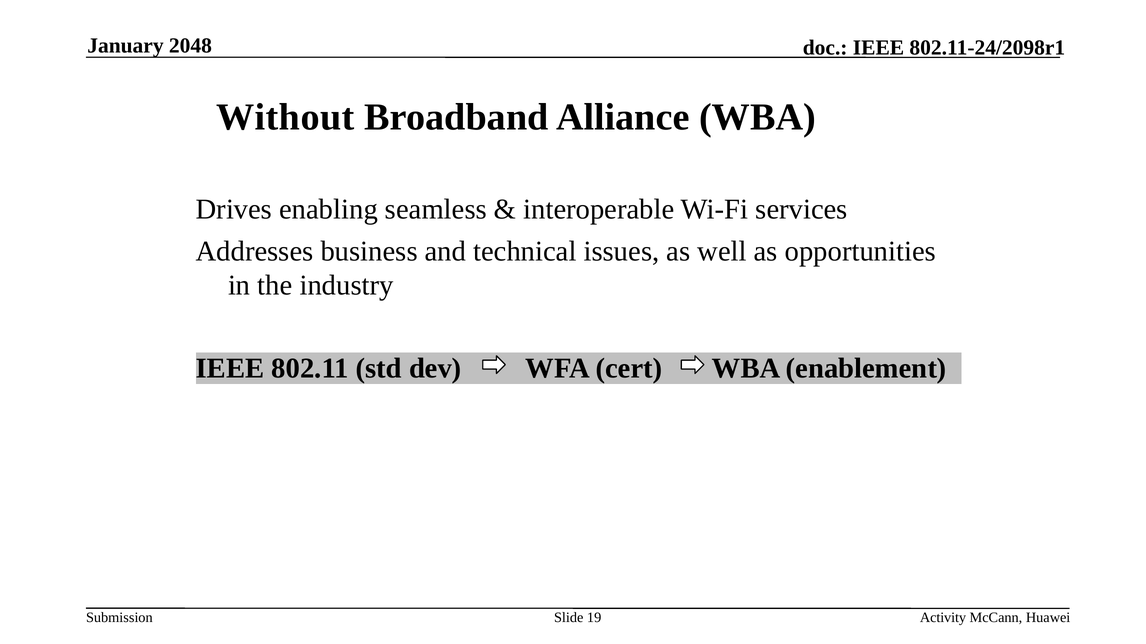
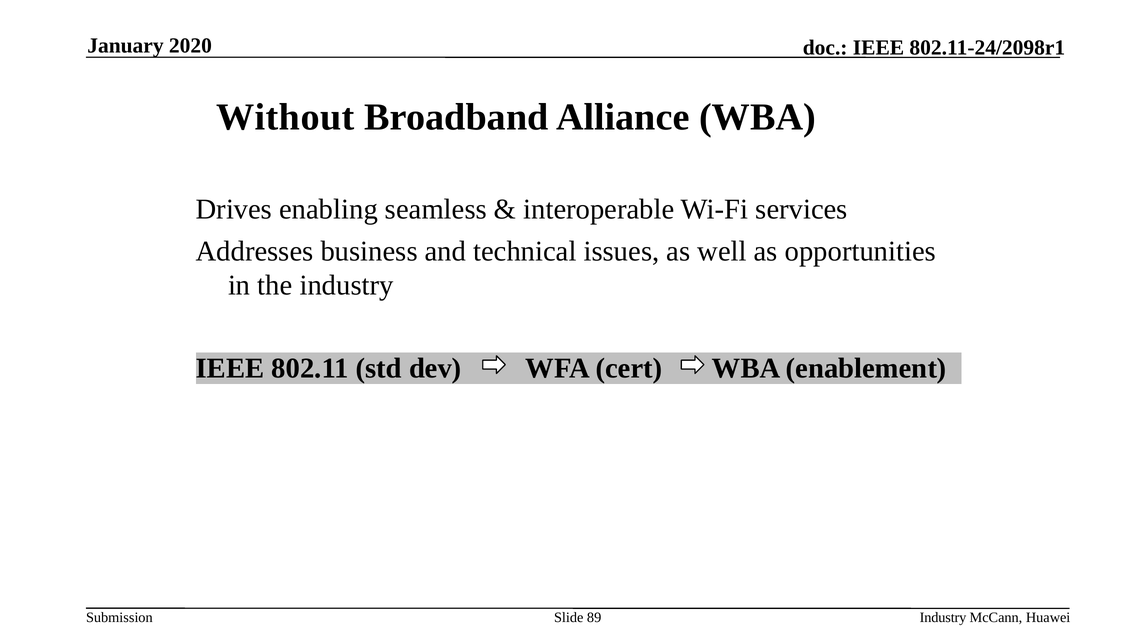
2048: 2048 -> 2020 (190, 46)
19: 19 -> 89 (594, 618)
Activity: Activity -> Industry (943, 618)
